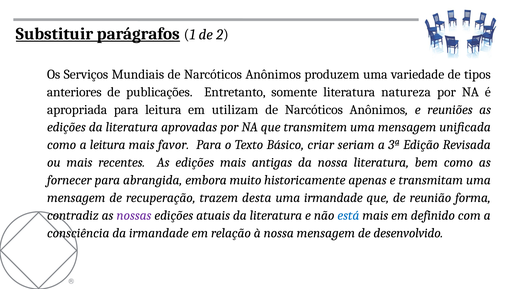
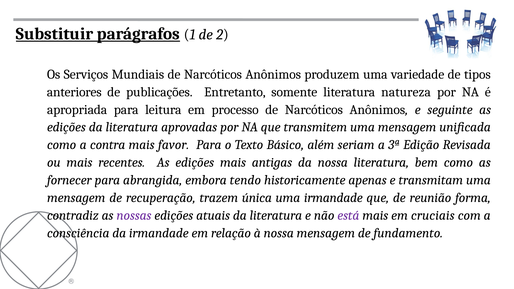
utilizam: utilizam -> processo (235, 110)
reuniões: reuniões -> seguinte (450, 110)
a leitura: leitura -> contra (108, 145)
criar: criar -> além (321, 145)
muito: muito -> tendo (245, 180)
desta: desta -> única (257, 198)
está colour: blue -> purple (348, 216)
definido: definido -> cruciais (433, 216)
desenvolvido: desenvolvido -> fundamento (408, 233)
